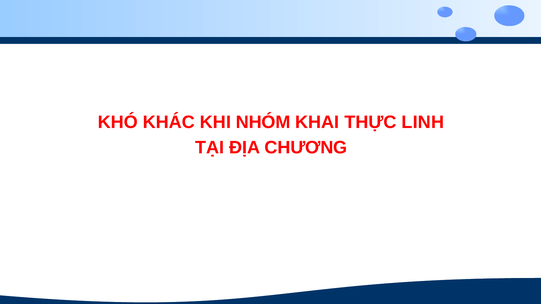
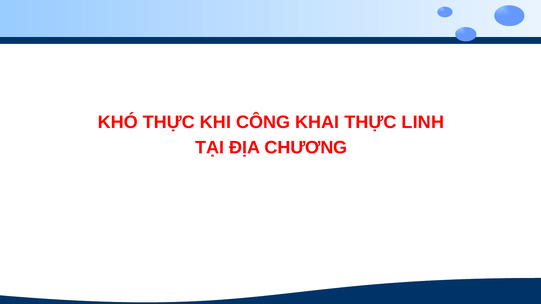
KHÓ KHÁC: KHÁC -> THỰC (169, 122)
NHÓM: NHÓM -> CÔNG (263, 122)
